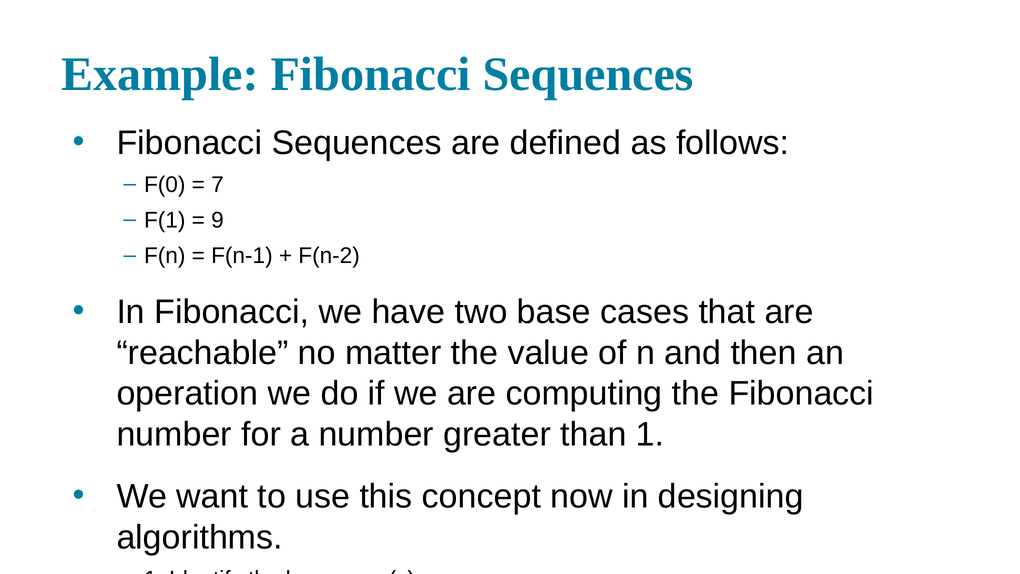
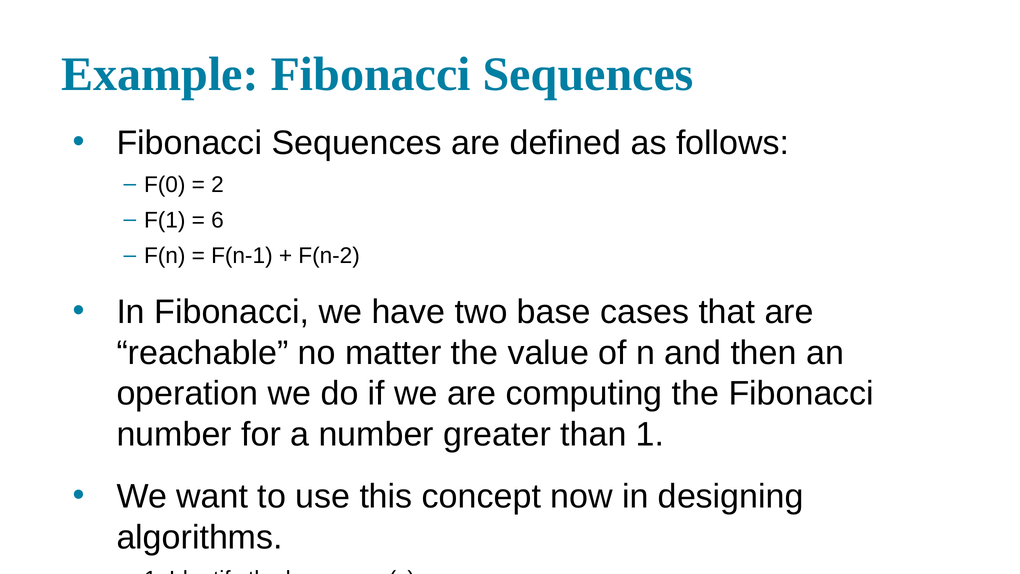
7: 7 -> 2 (217, 185)
9: 9 -> 6 (217, 220)
